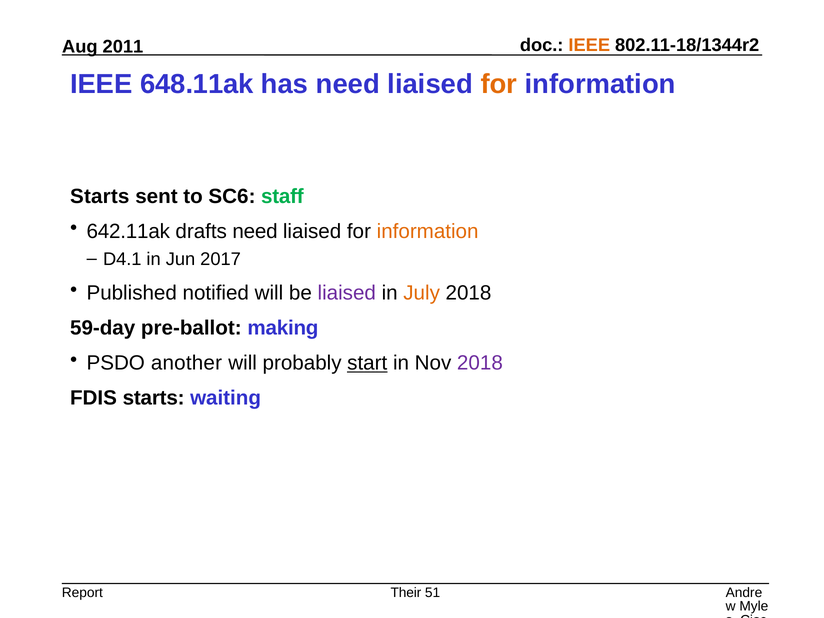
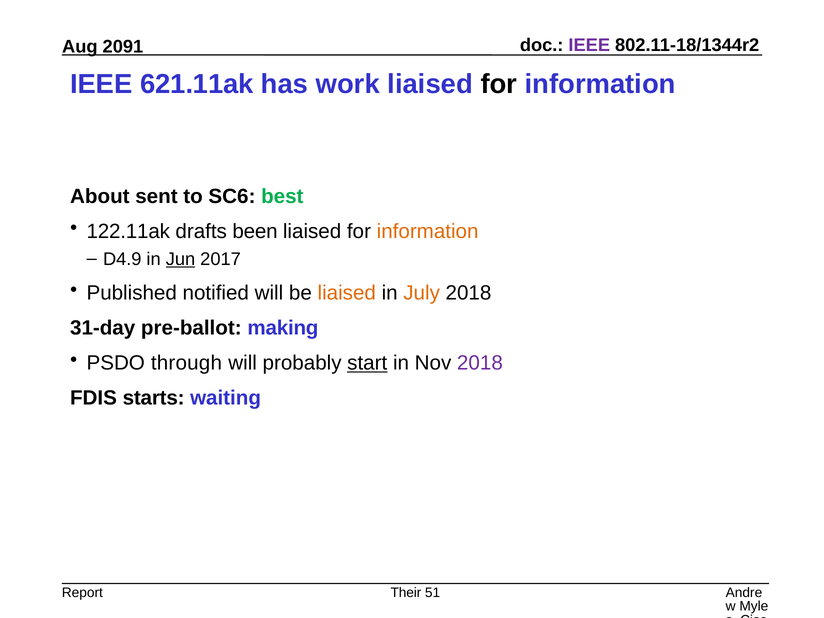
IEEE colour: orange -> purple (589, 45)
2011: 2011 -> 2091 (123, 47)
648.11ak: 648.11ak -> 621.11ak (197, 84)
has need: need -> work (348, 84)
for colour: orange -> black (499, 84)
Starts: Starts -> About (100, 196)
staff: staff -> best (282, 196)
642.11ak: 642.11ak -> 122.11ak (128, 232)
drafts need: need -> been (255, 232)
D4.1: D4.1 -> D4.9 (122, 259)
Jun underline: none -> present (181, 259)
liaised colour: purple -> orange (347, 293)
59-day: 59-day -> 31-day (103, 328)
another: another -> through (186, 363)
